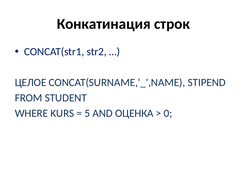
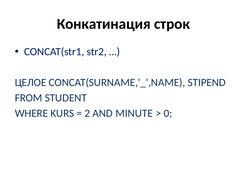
5: 5 -> 2 (87, 113)
ОЦЕНКА: ОЦЕНКА -> MINUTE (134, 113)
